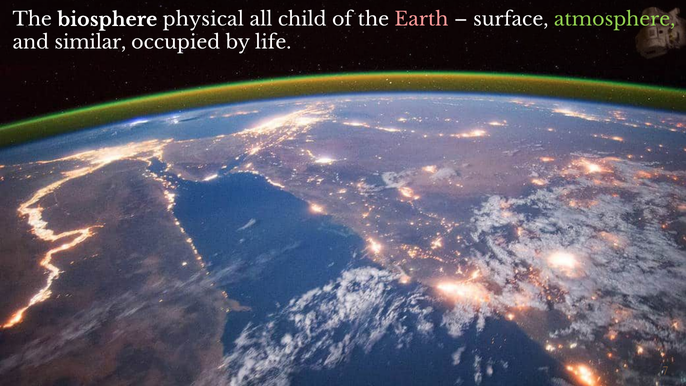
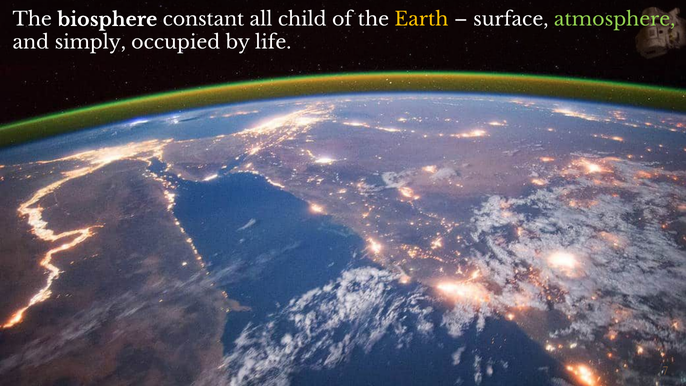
physical: physical -> constant (203, 20)
Earth colour: pink -> yellow (421, 20)
similar: similar -> simply (90, 43)
